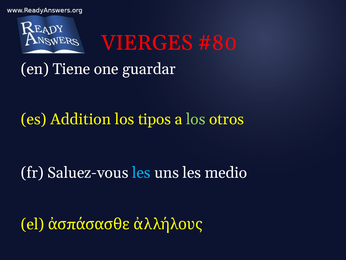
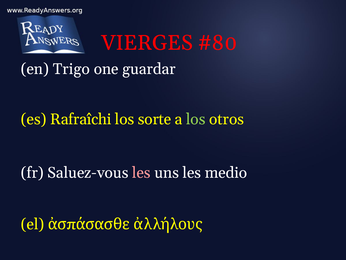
Tiene: Tiene -> Trigo (71, 69)
Addition: Addition -> Rafraîchi (81, 119)
tipos: tipos -> sorte (155, 119)
les colour: light blue -> pink (141, 172)
